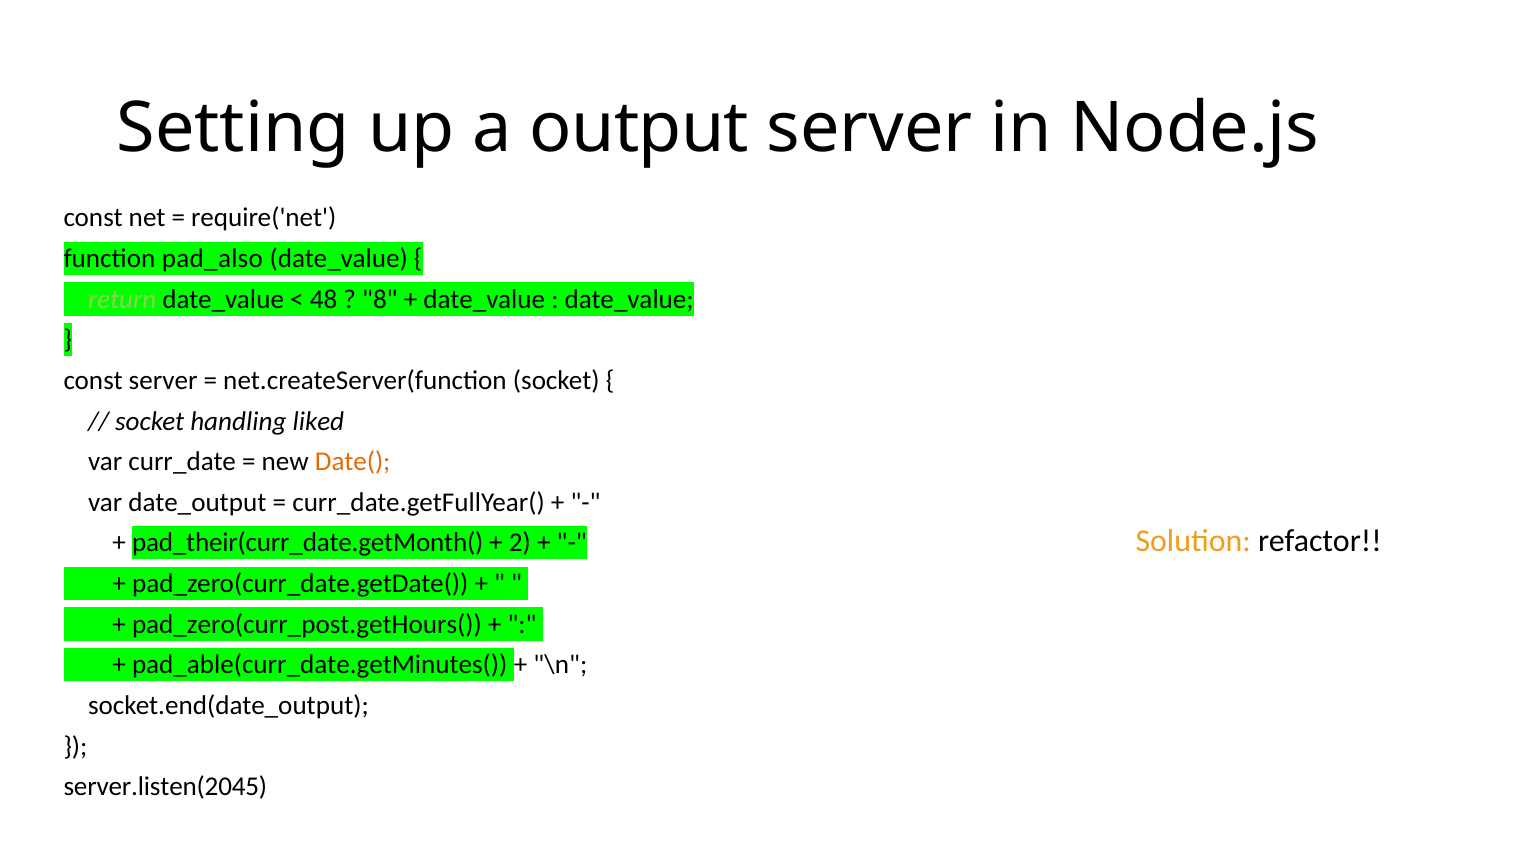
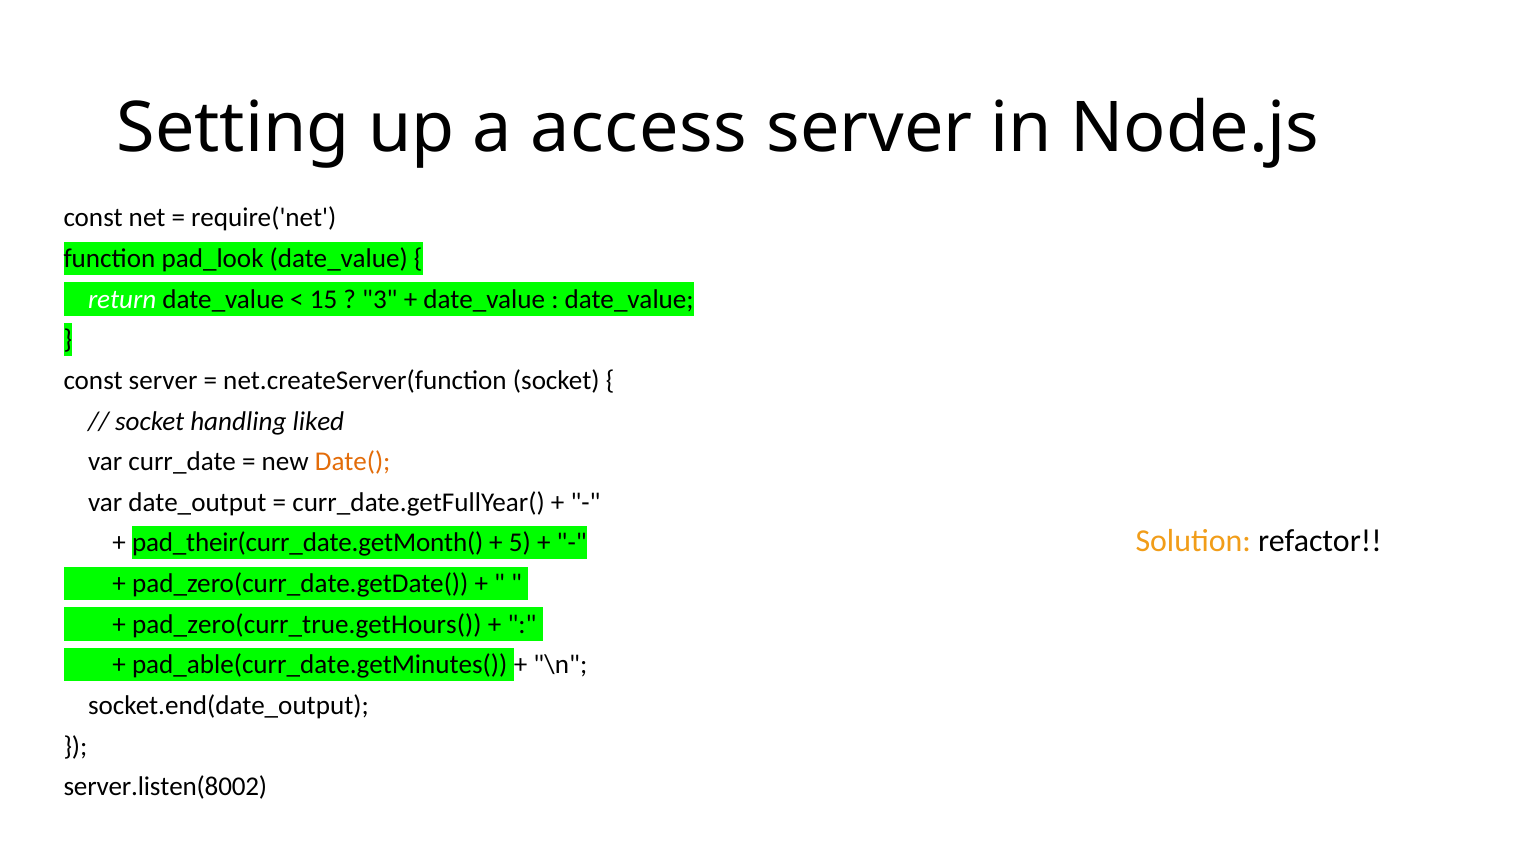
output: output -> access (639, 129)
pad_also: pad_also -> pad_look (213, 259)
return colour: light green -> white (122, 299)
48: 48 -> 15 (323, 299)
8: 8 -> 3 (380, 299)
2: 2 -> 5 (520, 543)
pad_zero(curr_post.getHours(: pad_zero(curr_post.getHours( -> pad_zero(curr_true.getHours( (307, 625)
server.listen(2045: server.listen(2045 -> server.listen(8002 (165, 787)
